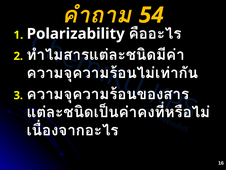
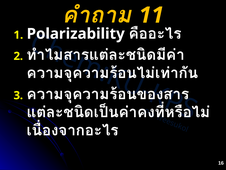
54: 54 -> 11 (151, 15)
